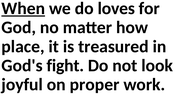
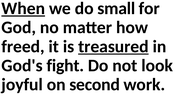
loves: loves -> small (116, 8)
place: place -> freed (23, 46)
treasured underline: none -> present (113, 46)
proper: proper -> second (95, 84)
